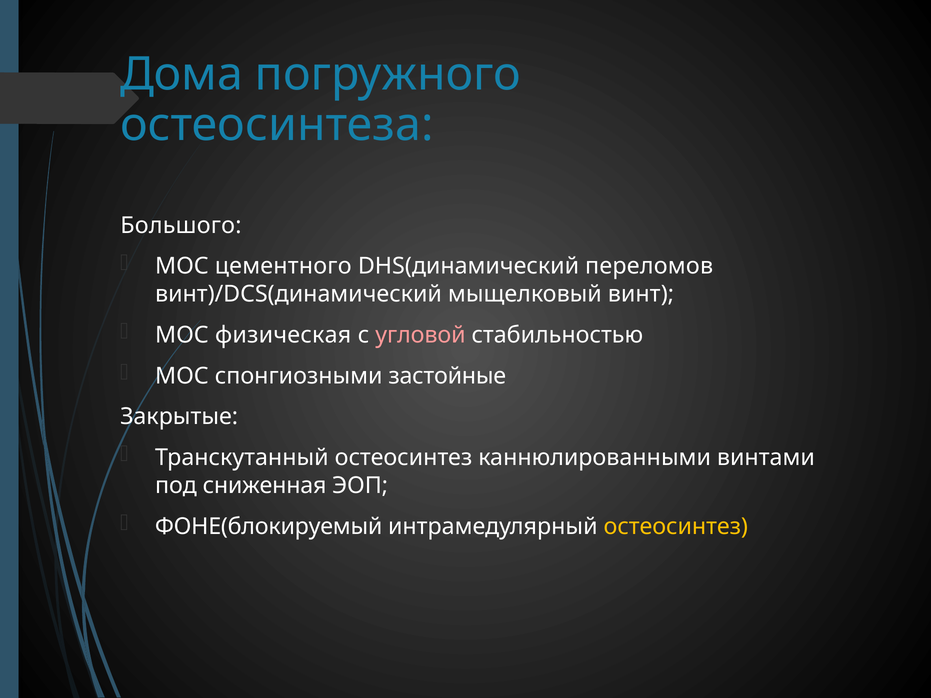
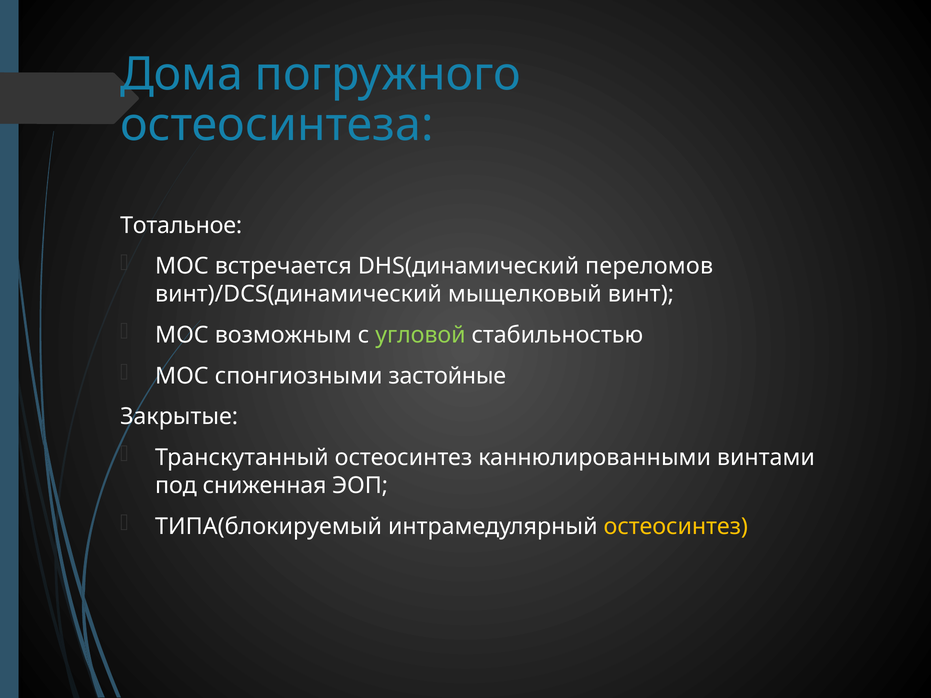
Большого: Большого -> Тотальное (181, 225)
цементного: цементного -> встречается (283, 266)
физическая: физическая -> возможным (283, 335)
угловой colour: pink -> light green (420, 335)
ФОНЕ(блокируемый: ФОНЕ(блокируемый -> ТИПА(блокируемый (269, 527)
